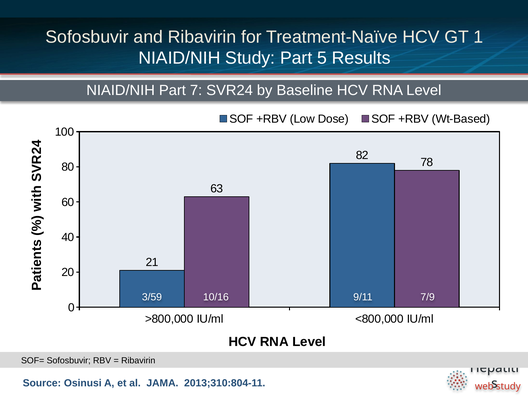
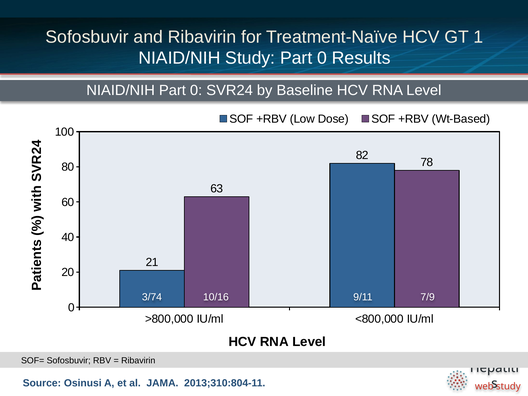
Study Part 5: 5 -> 0 (322, 58)
NIAID/NIH Part 7: 7 -> 0 (196, 90)
3/59: 3/59 -> 3/74 (152, 297)
